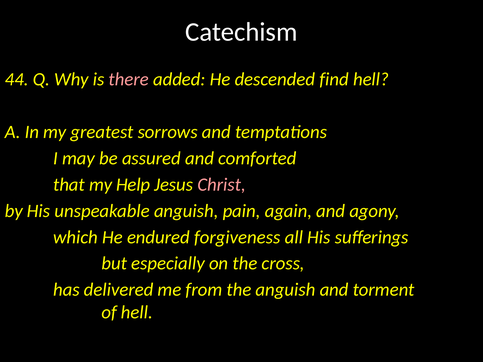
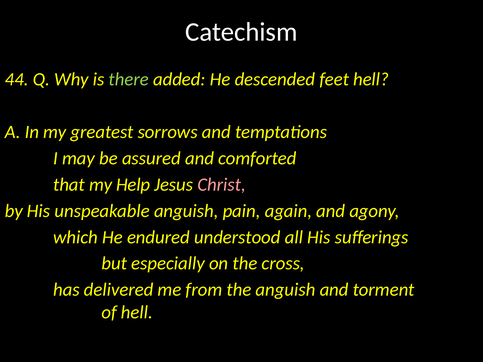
there colour: pink -> light green (129, 79)
find: find -> feet (334, 79)
forgiveness: forgiveness -> understood (237, 237)
